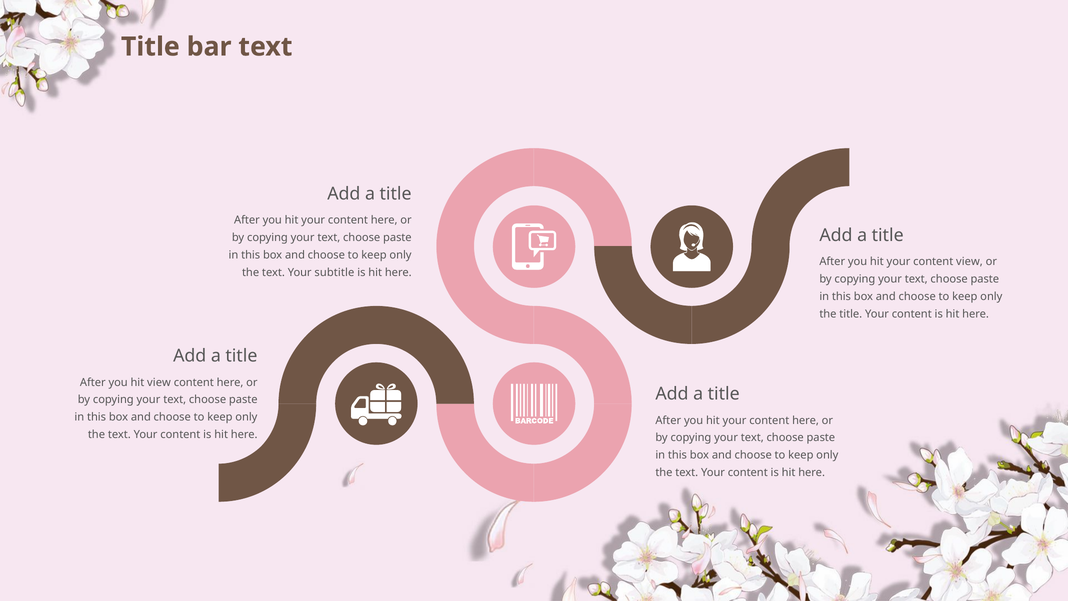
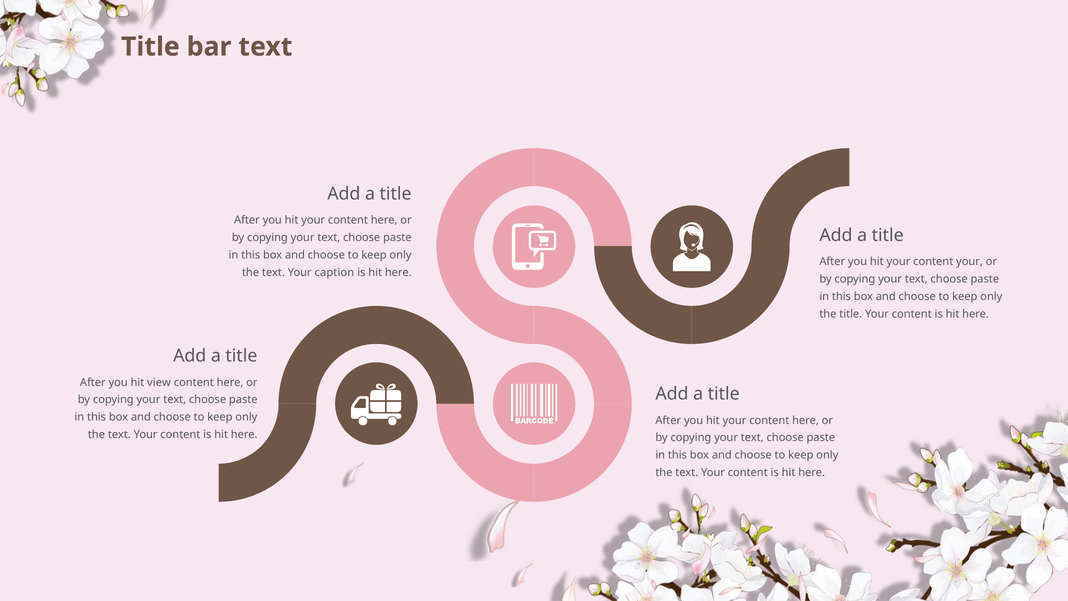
content view: view -> your (969, 262)
subtitle: subtitle -> caption (334, 272)
